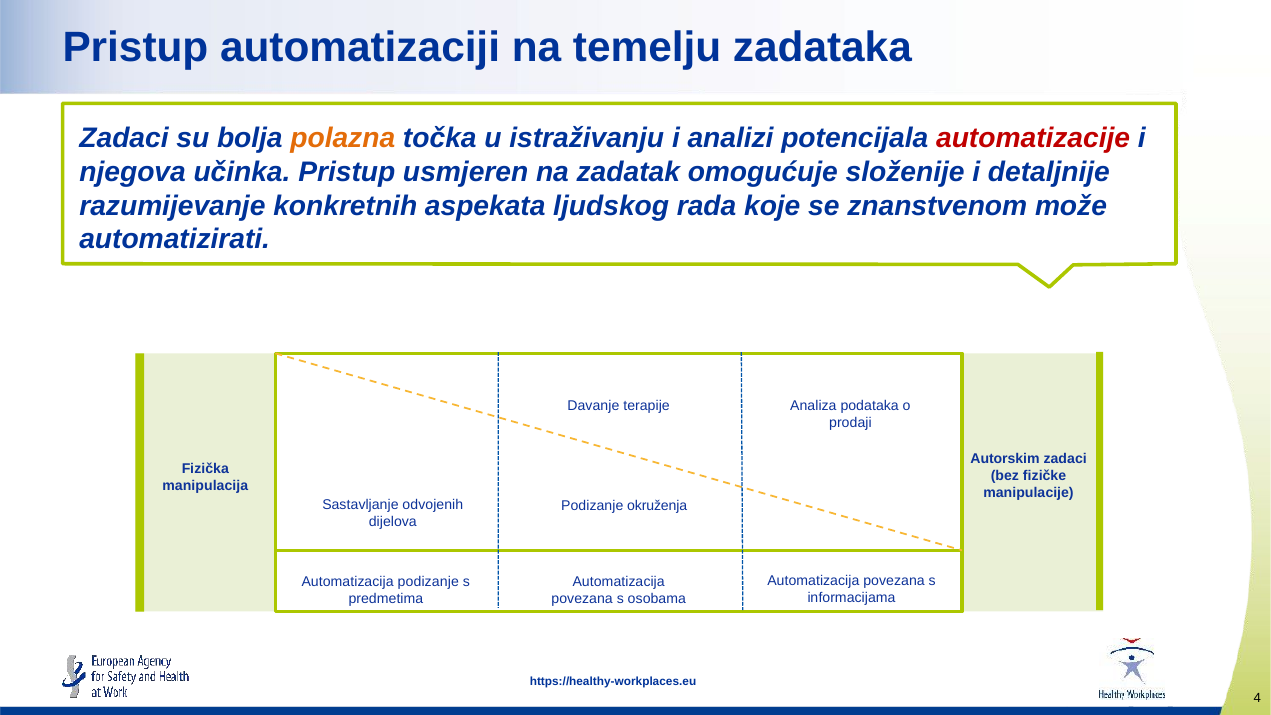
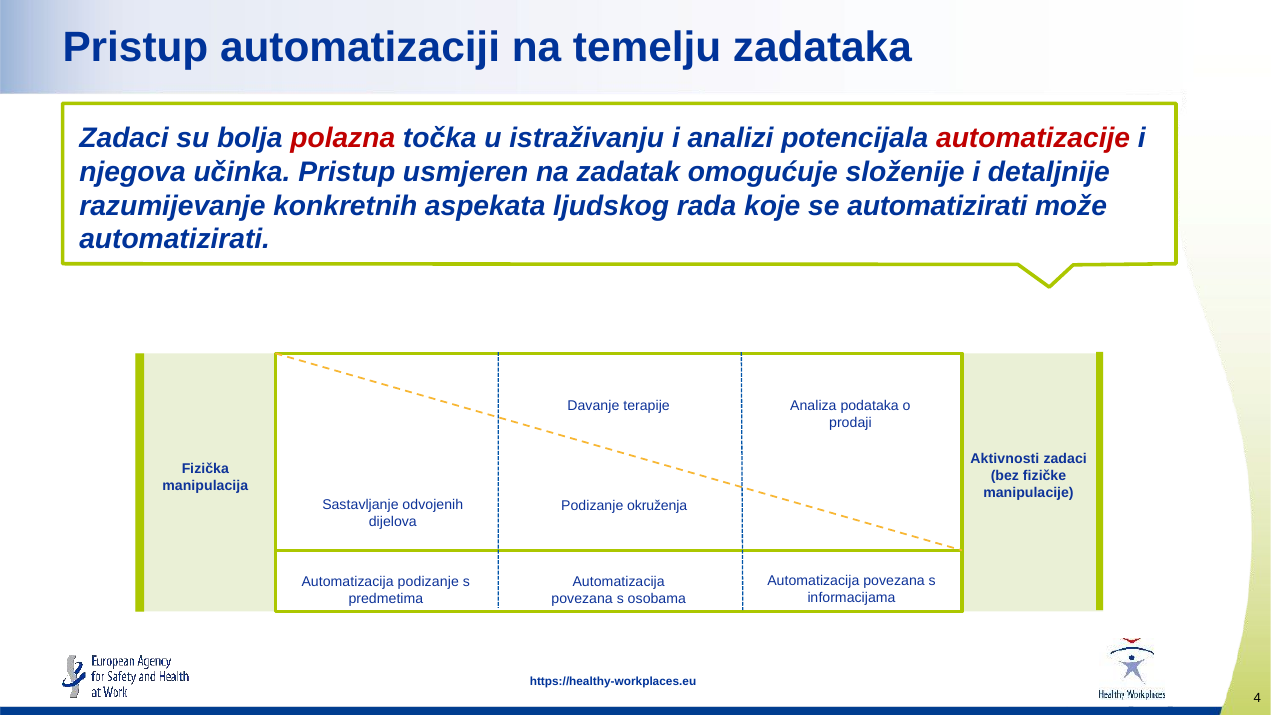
polazna colour: orange -> red (343, 138)
se znanstvenom: znanstvenom -> automatizirati (937, 206)
Autorskim: Autorskim -> Aktivnosti (1005, 459)
